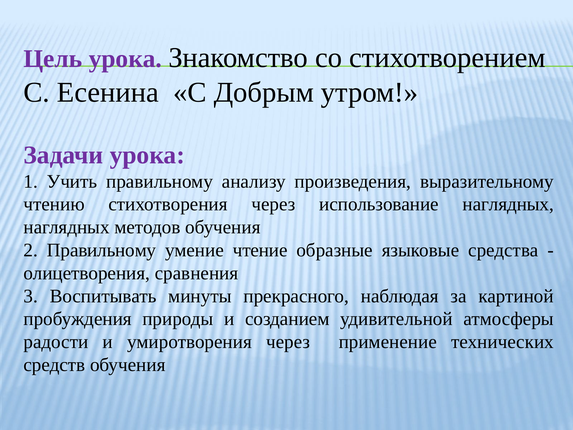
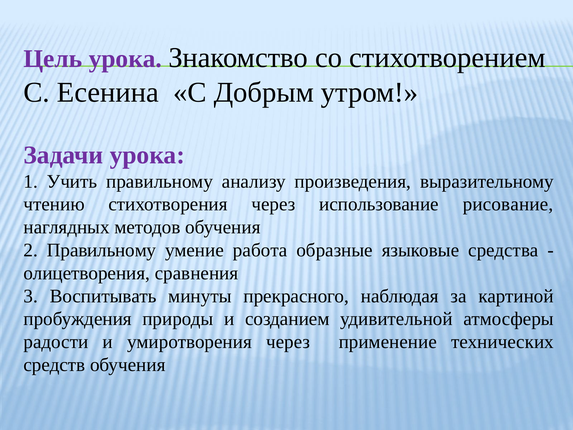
использование наглядных: наглядных -> рисование (508, 204)
чтение: чтение -> работа (260, 250)
